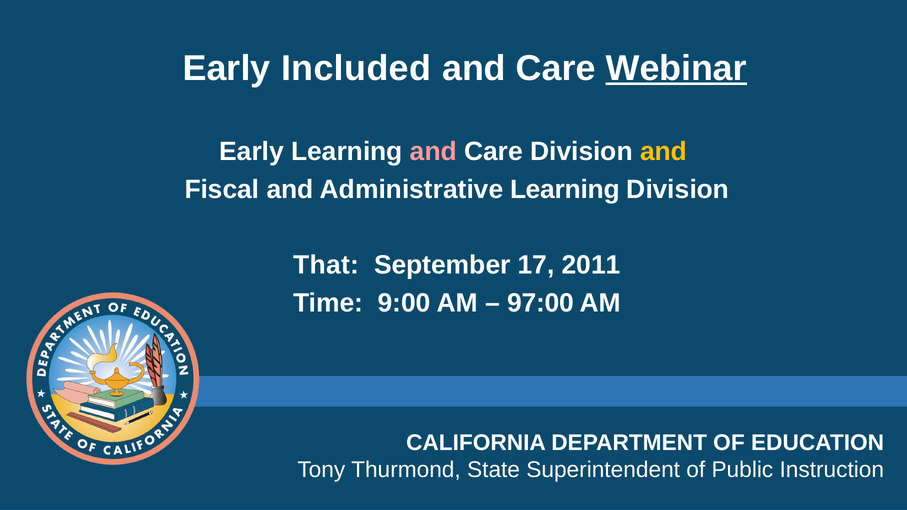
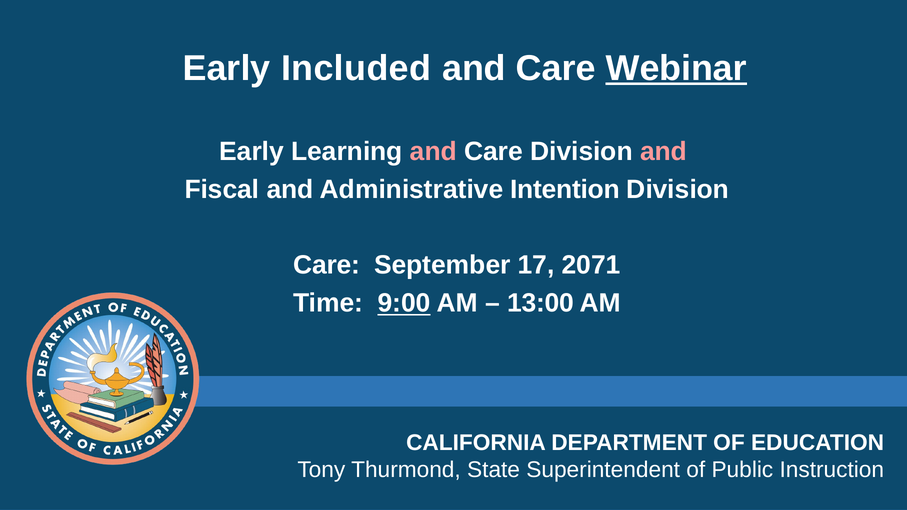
and colour: yellow -> pink (664, 151)
Administrative Learning: Learning -> Intention (565, 189)
That: That -> Care (327, 265)
2011: 2011 -> 2071 (591, 265)
9:00 underline: none -> present (404, 303)
97:00: 97:00 -> 13:00 (540, 303)
